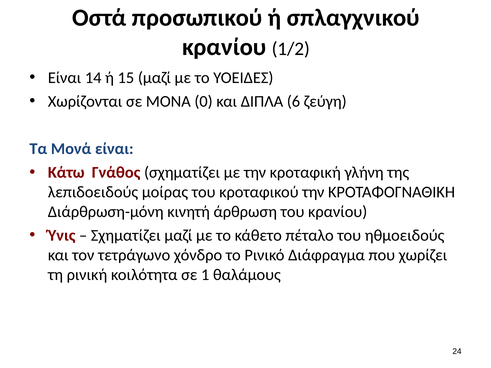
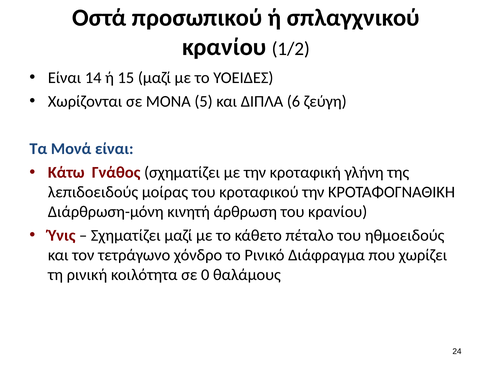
0: 0 -> 5 (204, 101)
1: 1 -> 0 (205, 275)
